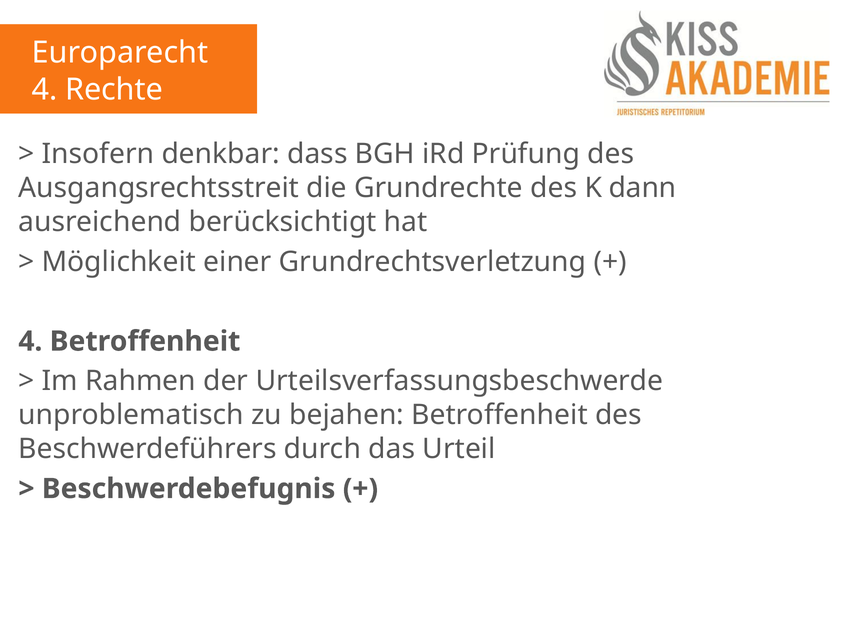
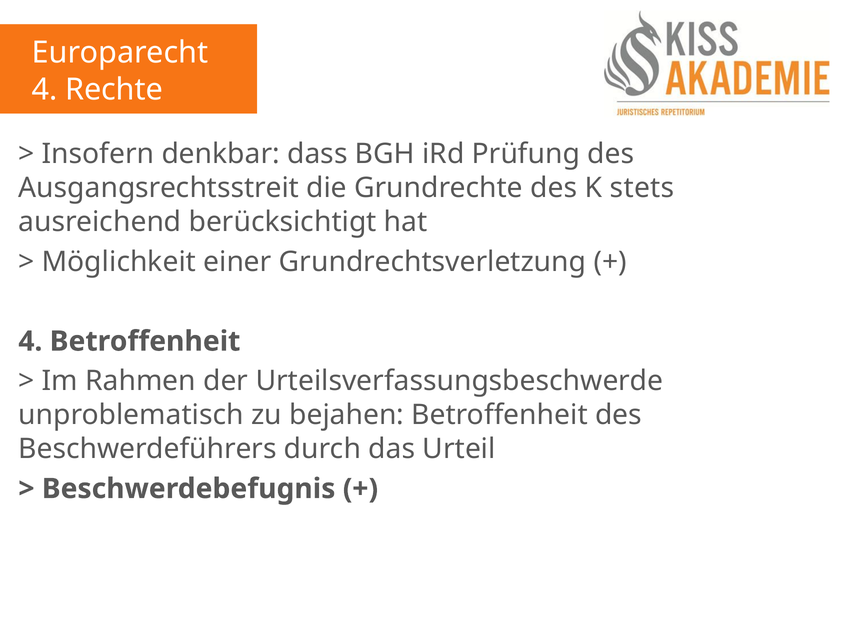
dann: dann -> stets (642, 188)
